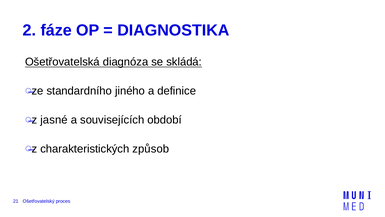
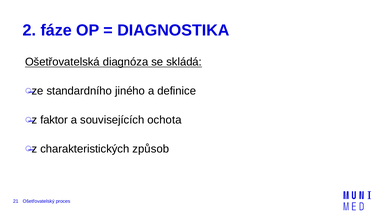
jasné: jasné -> faktor (54, 120)
období: období -> ochota (164, 120)
